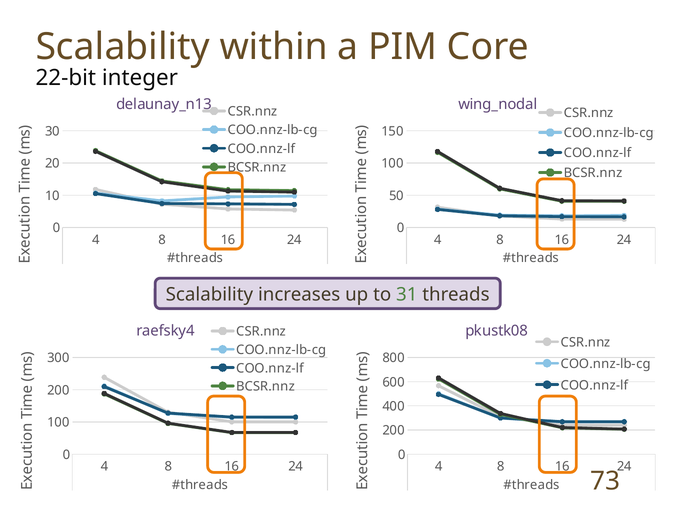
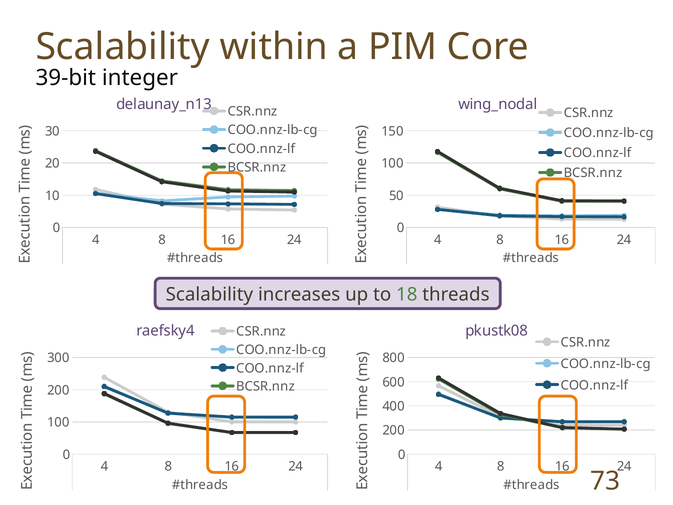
22-bit: 22-bit -> 39-bit (66, 78)
31: 31 -> 18 (407, 295)
